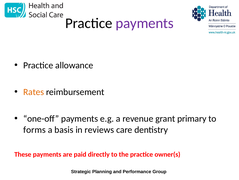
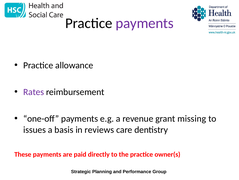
Rates colour: orange -> purple (34, 92)
primary: primary -> missing (192, 118)
forms: forms -> issues (35, 129)
